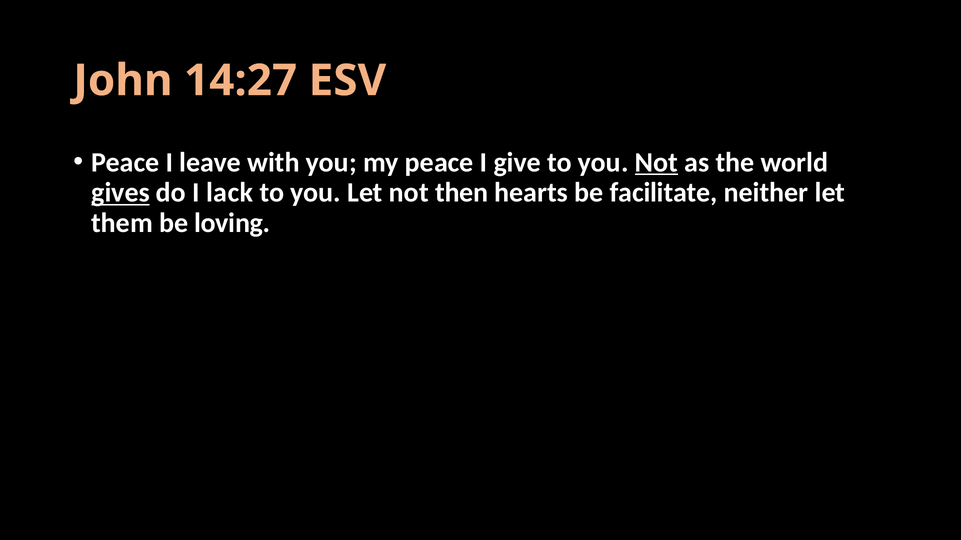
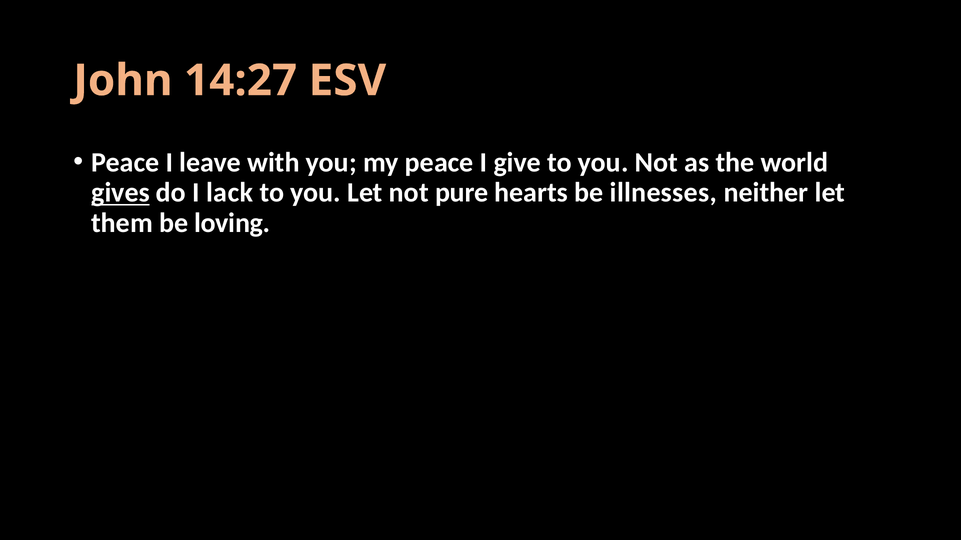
Not underline: present -> none (656, 162)
then: then -> pure (462, 193)
facilitate: facilitate -> illnesses (663, 193)
